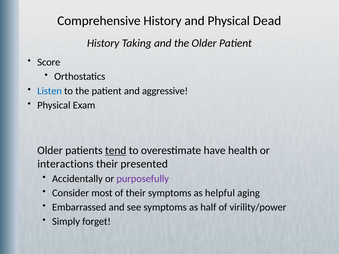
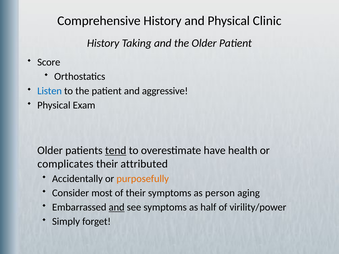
Dead: Dead -> Clinic (267, 21)
interactions: interactions -> complicates (65, 164)
presented: presented -> attributed (144, 164)
purposefully colour: purple -> orange (143, 179)
helpful: helpful -> person (220, 193)
and underline: none -> present (117, 207)
